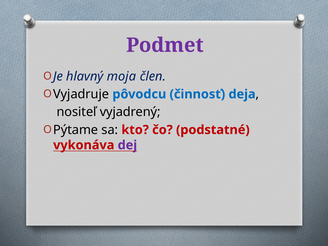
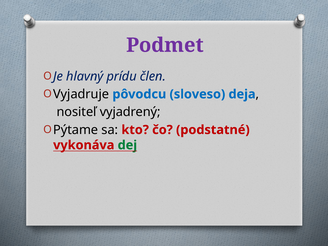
moja: moja -> prídu (122, 76)
činnosť: činnosť -> sloveso (197, 94)
dej colour: purple -> green (127, 145)
